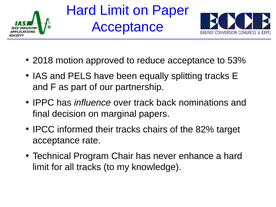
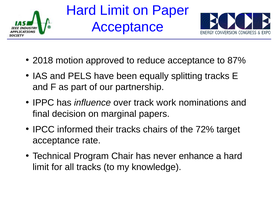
53%: 53% -> 87% (237, 60)
back: back -> work (166, 103)
82%: 82% -> 72% (205, 129)
